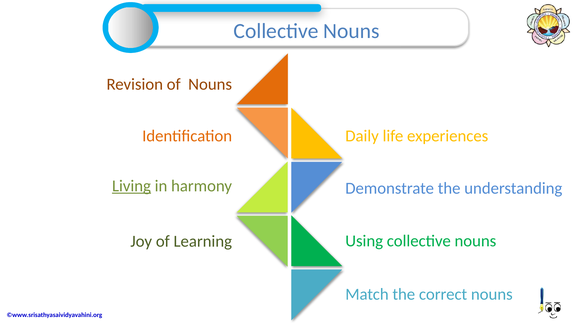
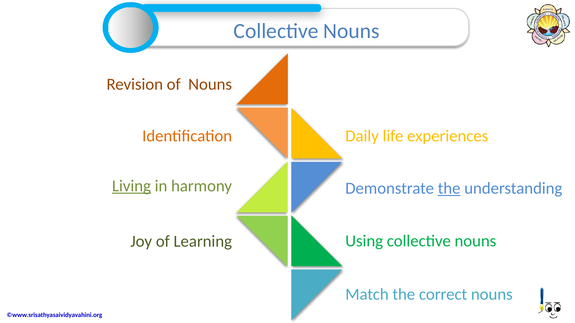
the underline: none -> present (449, 189)
